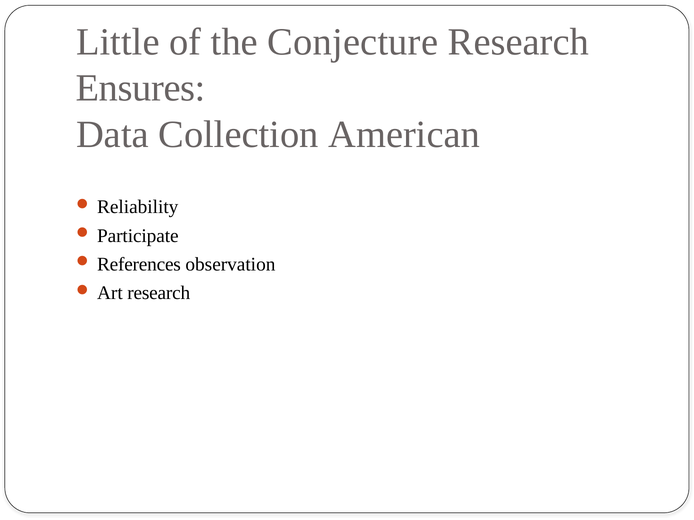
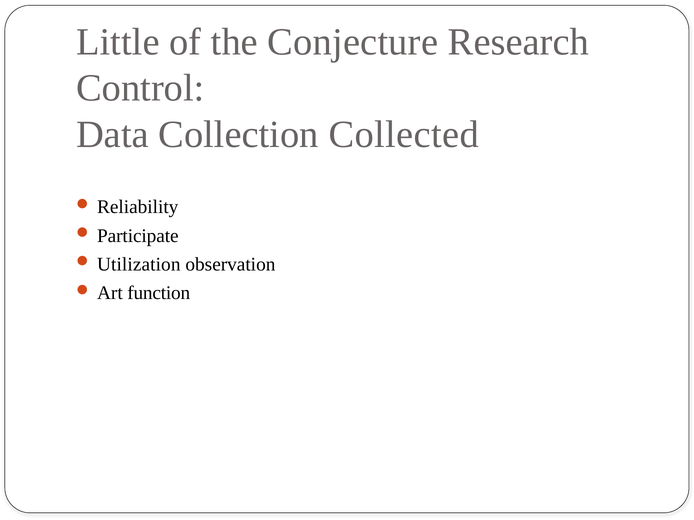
Ensures: Ensures -> Control (140, 88)
American: American -> Collected (404, 135)
References: References -> Utilization (139, 265)
Art research: research -> function (159, 293)
